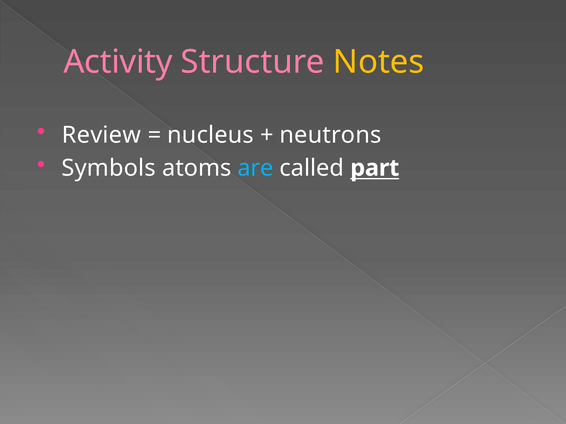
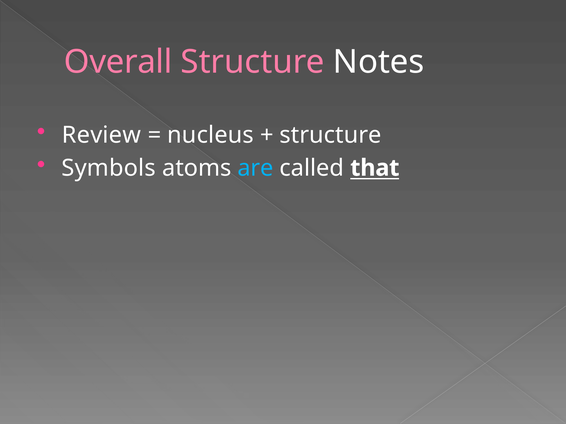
Activity: Activity -> Overall (118, 62)
Notes colour: yellow -> white (379, 62)
neutrons: neutrons -> structure (331, 135)
part: part -> that (375, 168)
